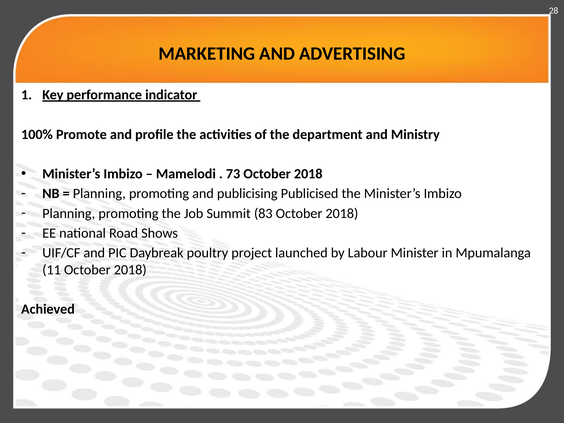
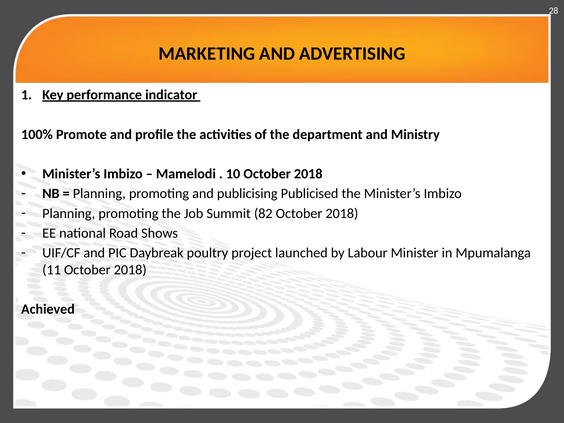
73: 73 -> 10 (233, 174)
83: 83 -> 82 (263, 213)
